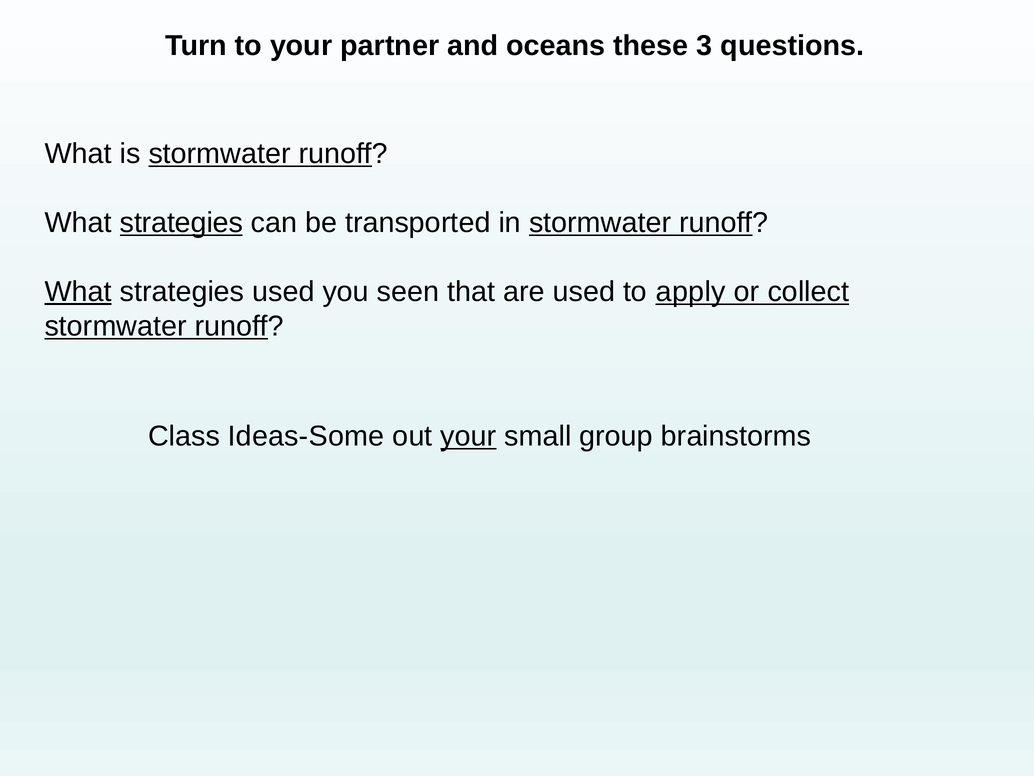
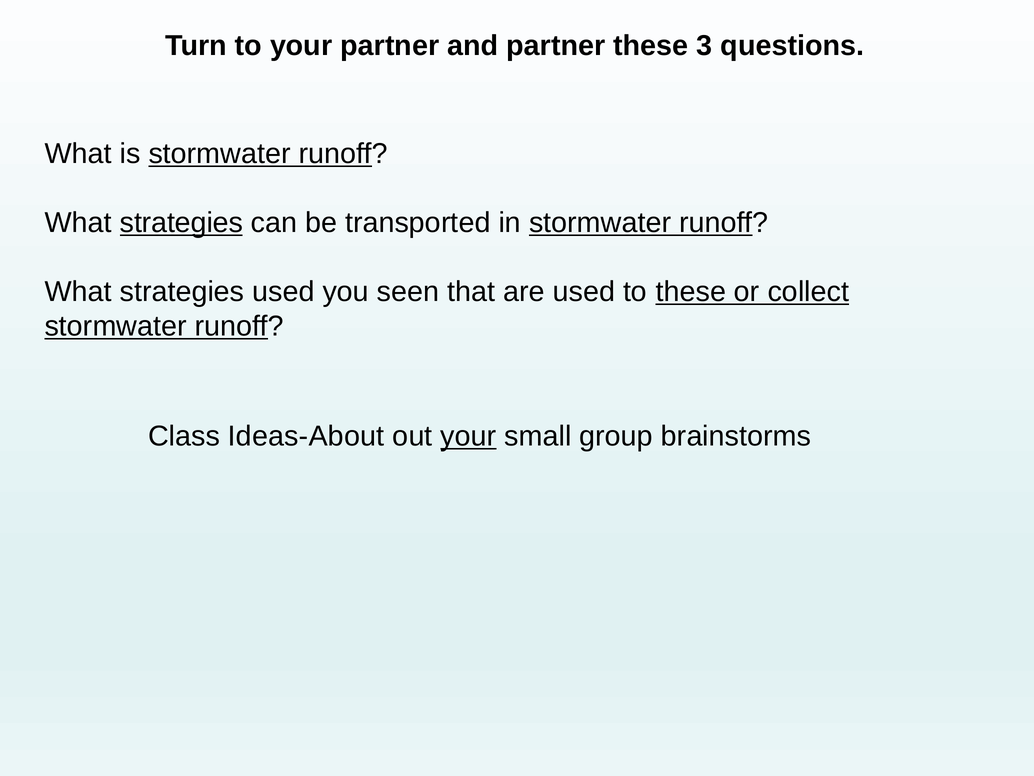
and oceans: oceans -> partner (556, 46)
What underline: present -> none (78, 291)
to apply: apply -> these (691, 291)
Ideas-Some: Ideas-Some -> Ideas-About (306, 436)
